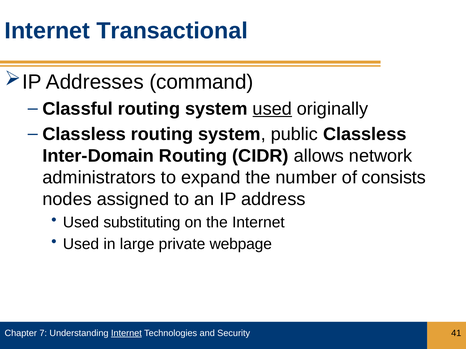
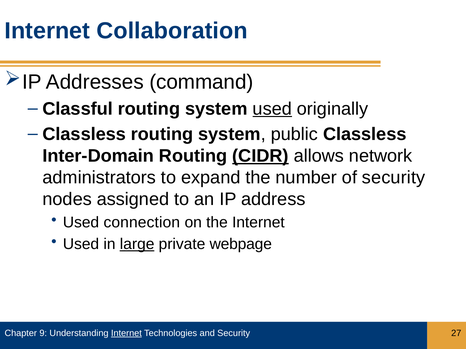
Transactional: Transactional -> Collaboration (172, 31)
CIDR underline: none -> present (260, 156)
of consists: consists -> security (394, 178)
substituting: substituting -> connection (142, 223)
large underline: none -> present (137, 245)
7: 7 -> 9 (43, 334)
41: 41 -> 27 (456, 334)
